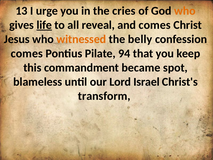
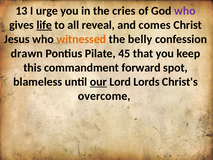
who colour: orange -> purple (185, 11)
comes: comes -> drawn (27, 53)
94: 94 -> 45 (124, 53)
became: became -> forward (141, 68)
our underline: none -> present (98, 82)
Israel: Israel -> Lords (147, 82)
transform: transform -> overcome (104, 96)
